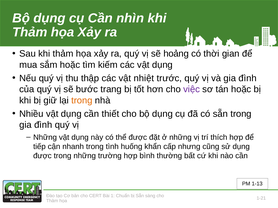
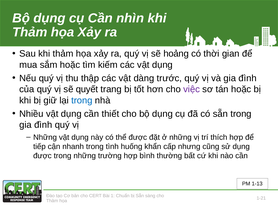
nhiệt: nhiệt -> dàng (144, 78)
bước: bước -> quyết (87, 90)
trong colour: orange -> blue (82, 101)
